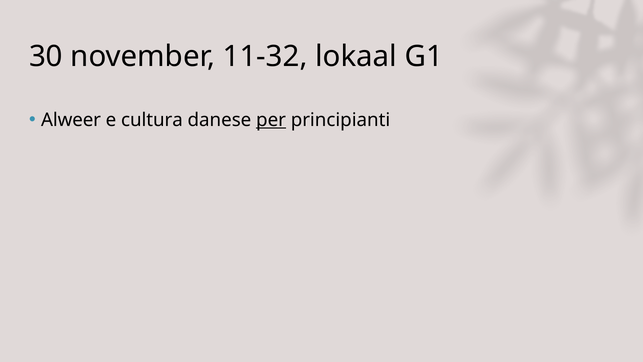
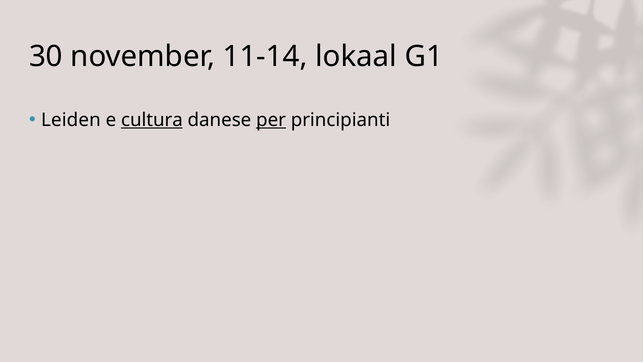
11-32: 11-32 -> 11-14 (265, 56)
Alweer: Alweer -> Leiden (71, 120)
cultura underline: none -> present (152, 120)
